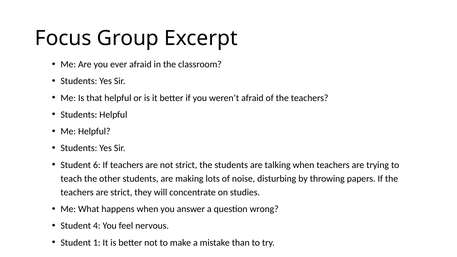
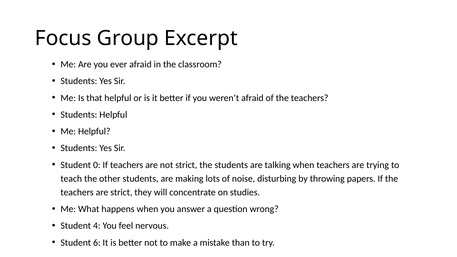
6: 6 -> 0 (97, 165)
1: 1 -> 6 (97, 243)
